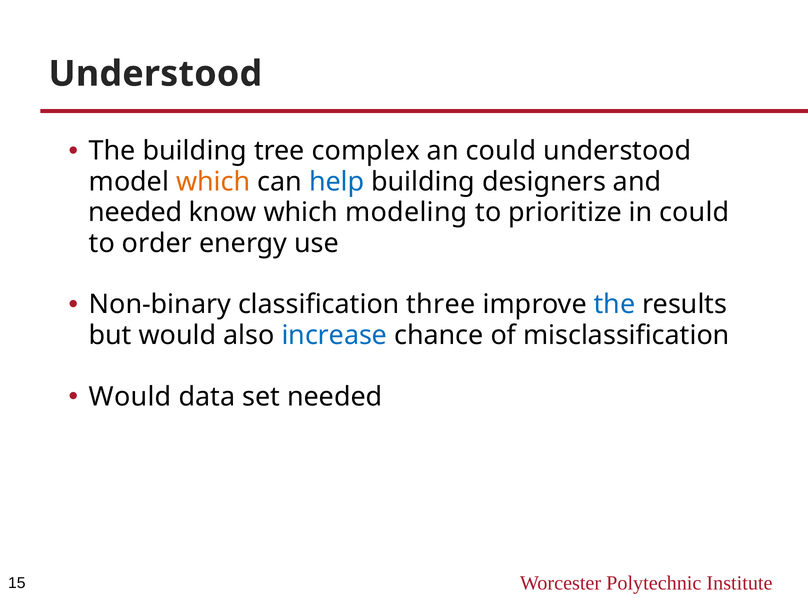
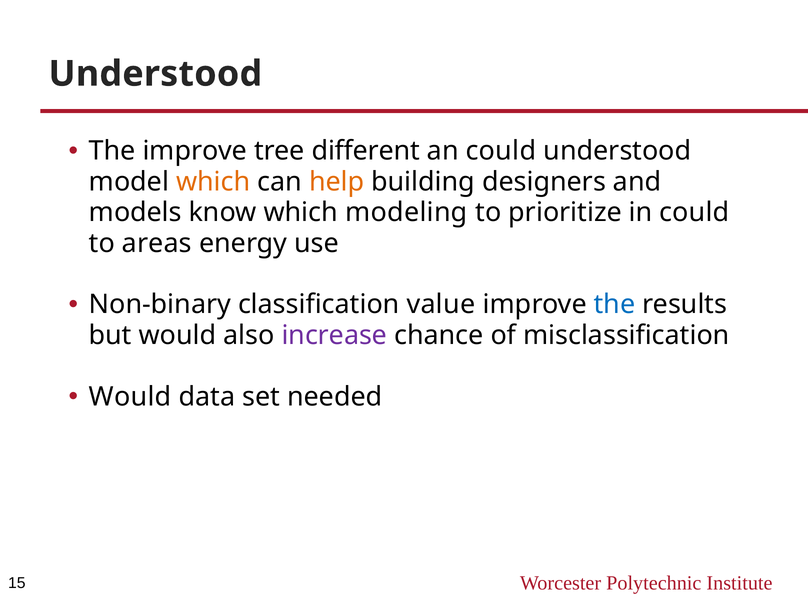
The building: building -> improve (195, 151)
complex: complex -> different (366, 151)
help colour: blue -> orange (337, 182)
needed: needed -> models (135, 212)
order: order -> areas (157, 243)
three: three -> value (441, 305)
increase colour: blue -> purple (334, 335)
